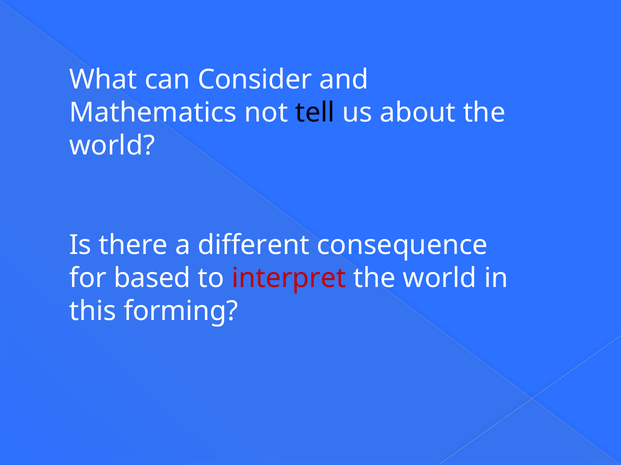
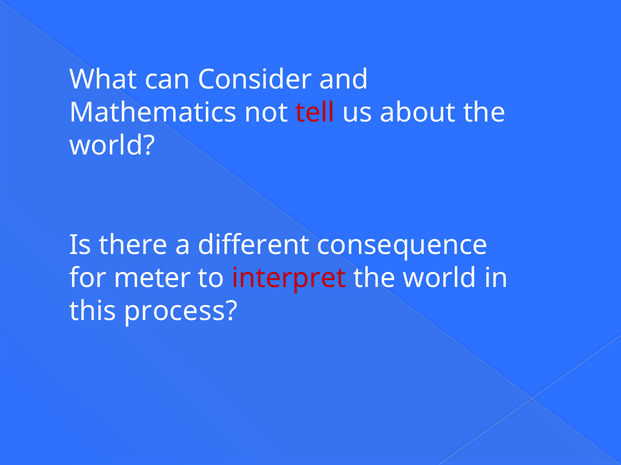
tell colour: black -> red (315, 113)
based: based -> meter (152, 278)
forming: forming -> process (181, 312)
